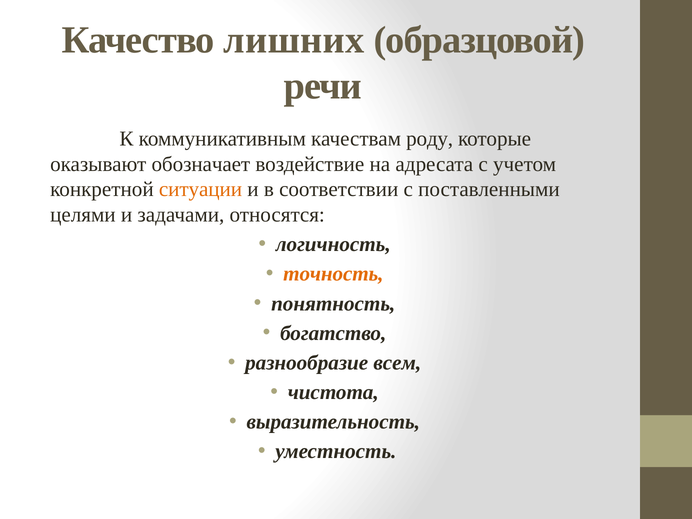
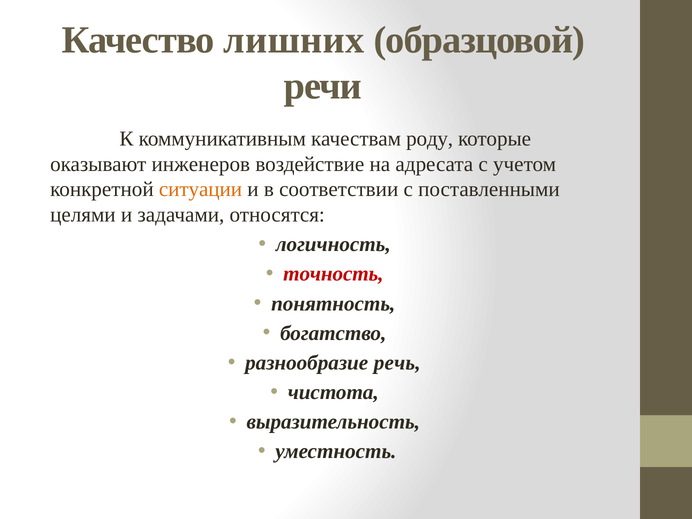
обозначает: обозначает -> инженеров (201, 164)
точность colour: orange -> red (333, 274)
всем: всем -> речь (397, 363)
